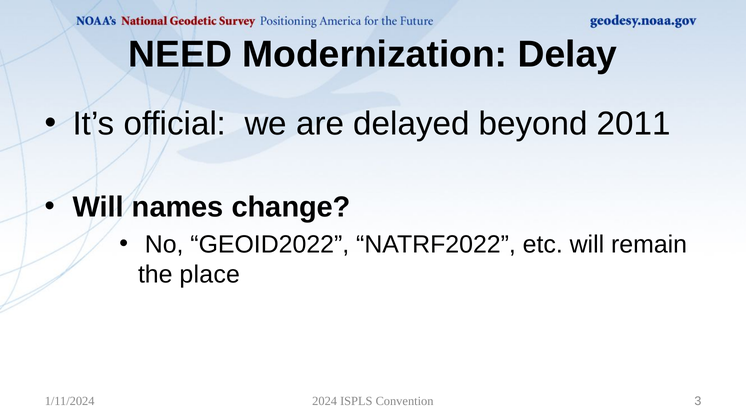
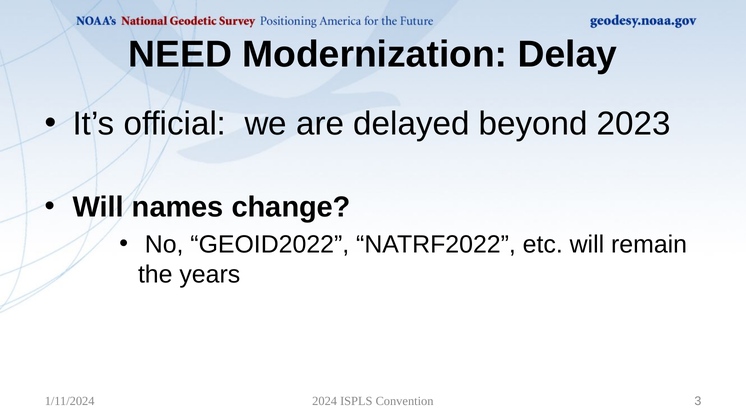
2011: 2011 -> 2023 (634, 124)
place: place -> years (210, 274)
